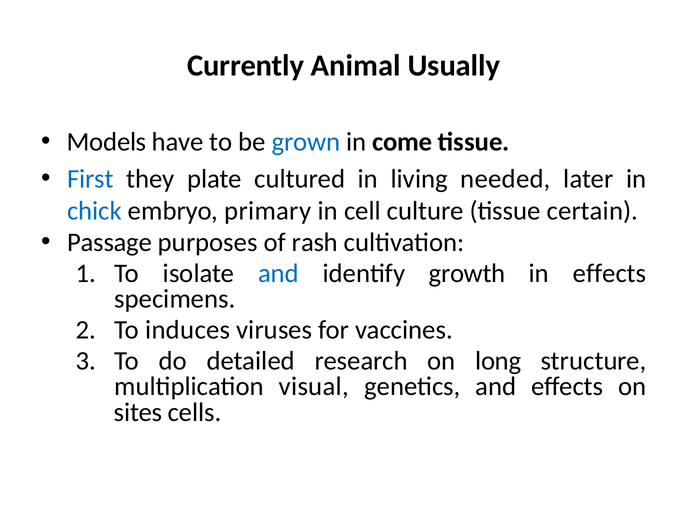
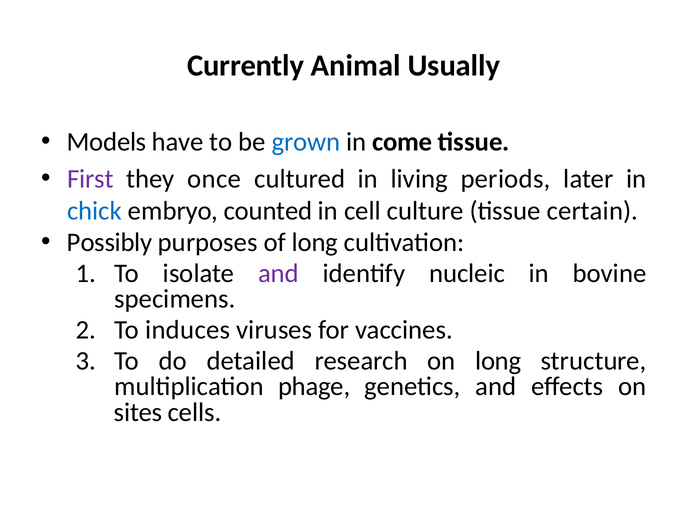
First colour: blue -> purple (90, 179)
plate: plate -> once (214, 179)
needed: needed -> periods (506, 179)
primary: primary -> counted (268, 211)
Passage: Passage -> Possibly (110, 242)
of rash: rash -> long (315, 242)
and colour: blue -> purple (279, 273)
growth: growth -> nucleic (467, 273)
in effects: effects -> bovine (610, 273)
visual: visual -> phage (314, 387)
